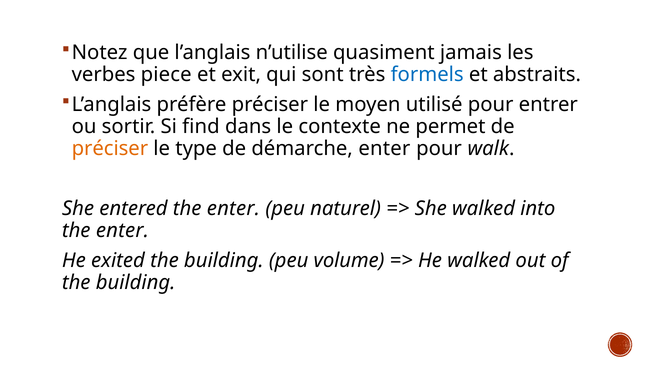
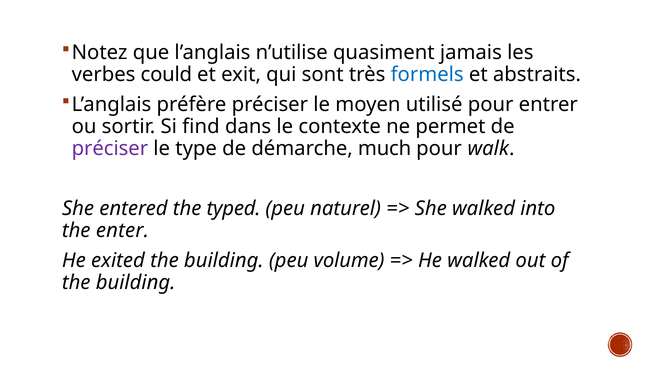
piece: piece -> could (166, 74)
préciser colour: orange -> purple (110, 148)
démarche enter: enter -> much (385, 148)
entered the enter: enter -> typed (234, 208)
